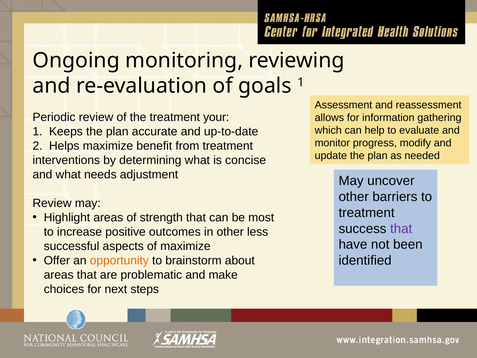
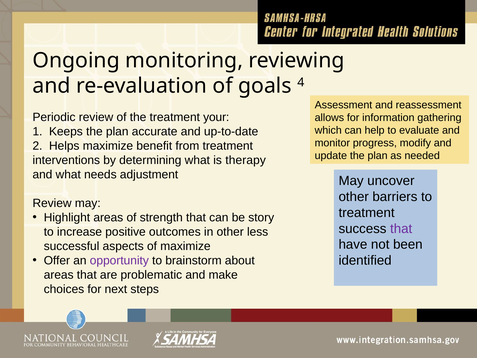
goals 1: 1 -> 4 (301, 82)
concise: concise -> therapy (246, 160)
most: most -> story (261, 217)
opportunity colour: orange -> purple (119, 260)
